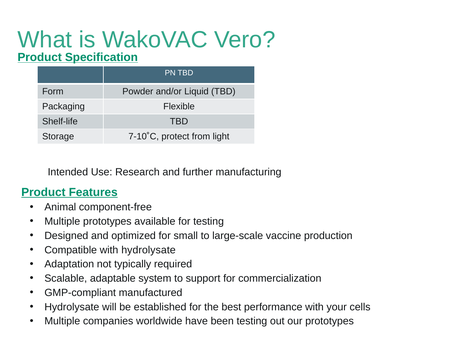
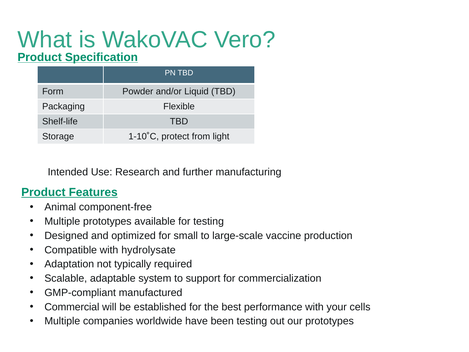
7-10˚C: 7-10˚C -> 1-10˚C (144, 136)
Hydrolysate: Hydrolysate -> Commercial (72, 307)
